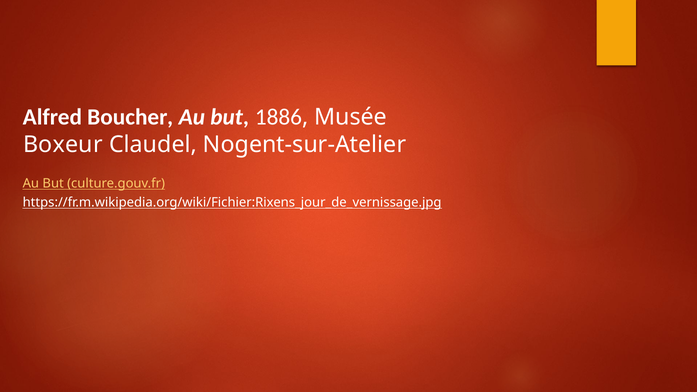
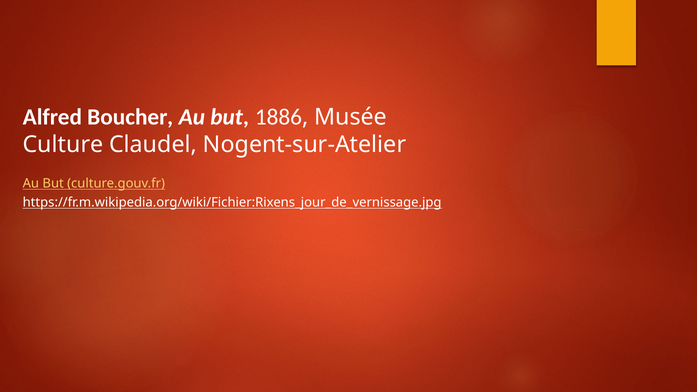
Boxeur: Boxeur -> Culture (63, 145)
